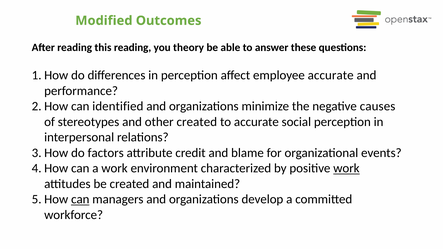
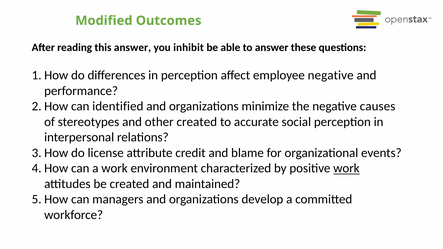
this reading: reading -> answer (132, 48)
theory: theory -> inhibit (189, 48)
employee accurate: accurate -> negative (331, 75)
factors: factors -> license (106, 153)
can underline: present -> none (80, 200)
